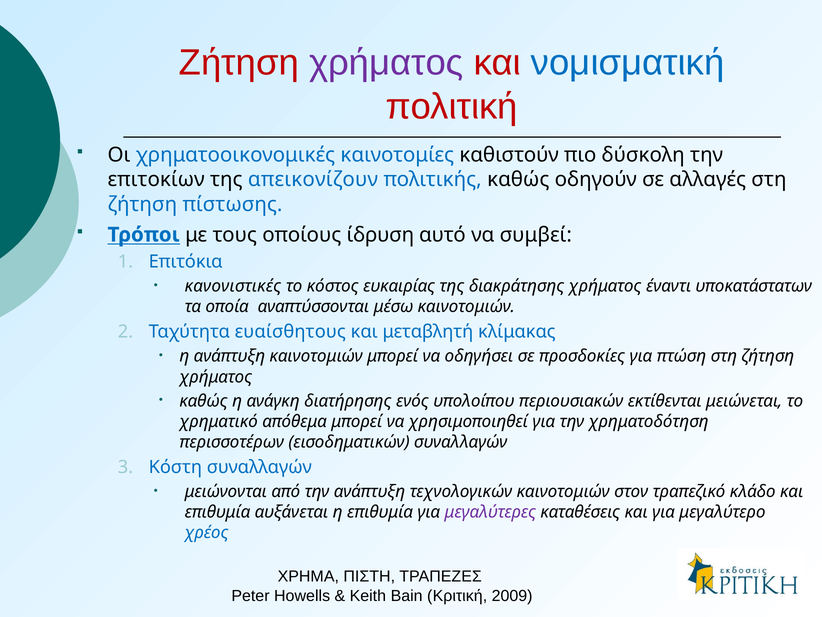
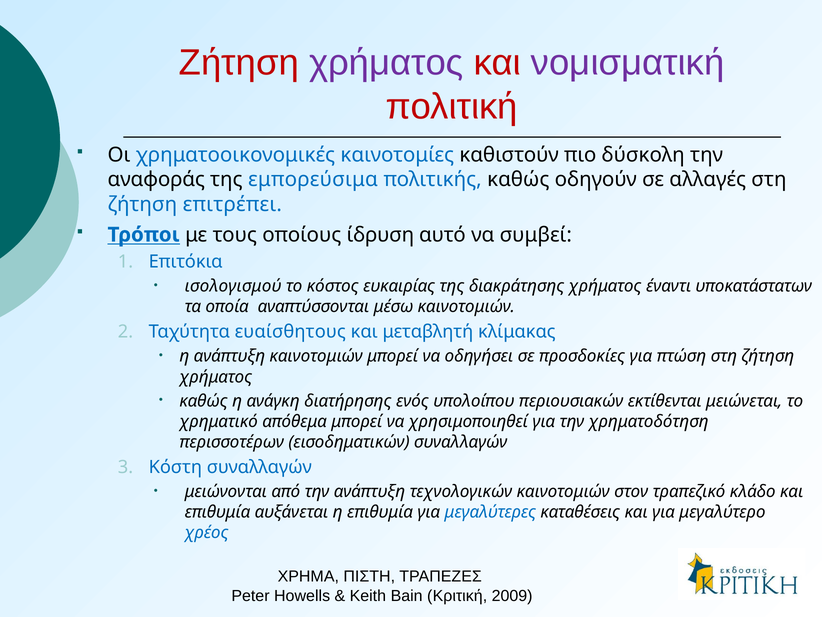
νομισματική colour: blue -> purple (628, 63)
επιτοκίων: επιτοκίων -> αναφοράς (156, 180)
απεικονίζουν: απεικονίζουν -> εμπορεύσιμα (313, 180)
πίστωσης: πίστωσης -> επιτρέπει (232, 204)
κανονιστικές: κανονιστικές -> ισολογισμού (233, 286)
μεγαλύτερες colour: purple -> blue (490, 512)
